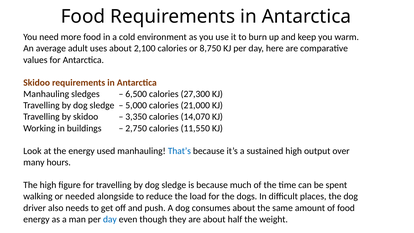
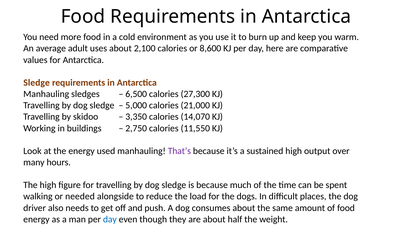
8,750: 8,750 -> 8,600 (210, 48)
Skidoo: Skidoo -> Sledge (37, 83)
That’s colour: blue -> purple (179, 151)
